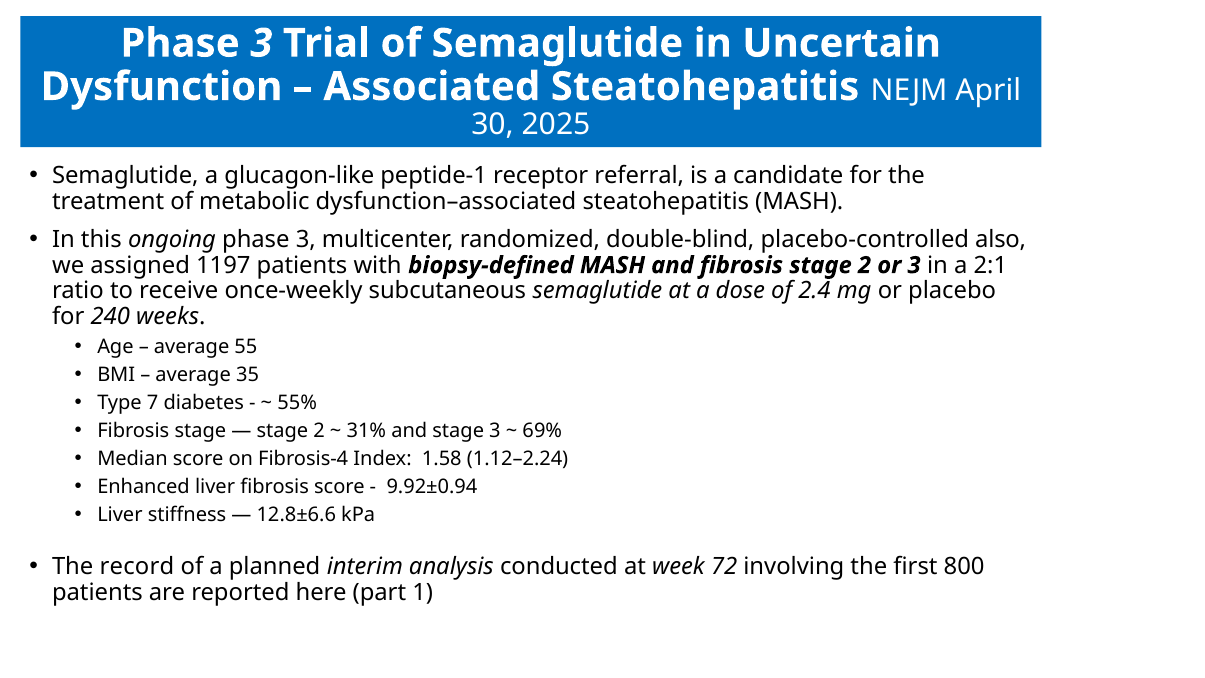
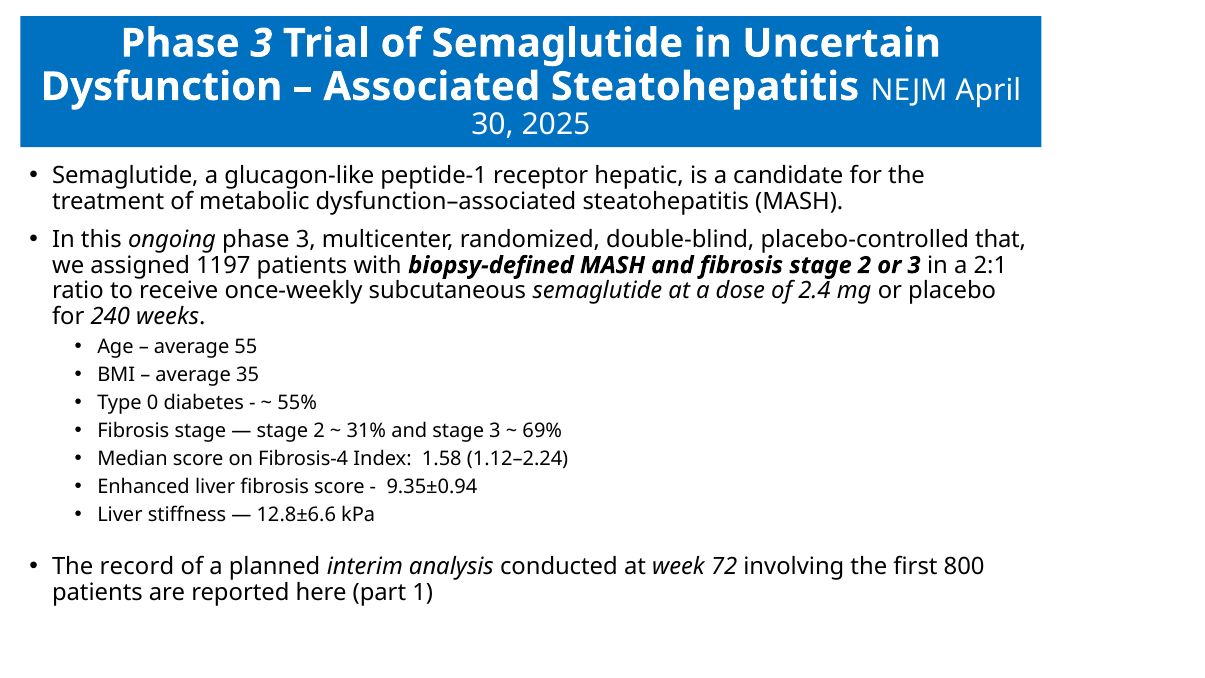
referral: referral -> hepatic (639, 175)
also: also -> that (1001, 239)
7: 7 -> 0 (153, 403)
9.92±0.94: 9.92±0.94 -> 9.35±0.94 (432, 486)
